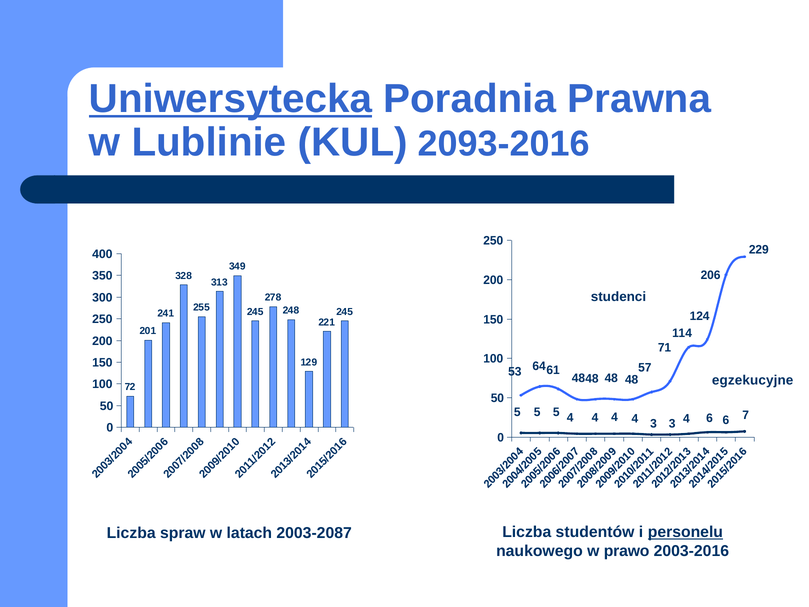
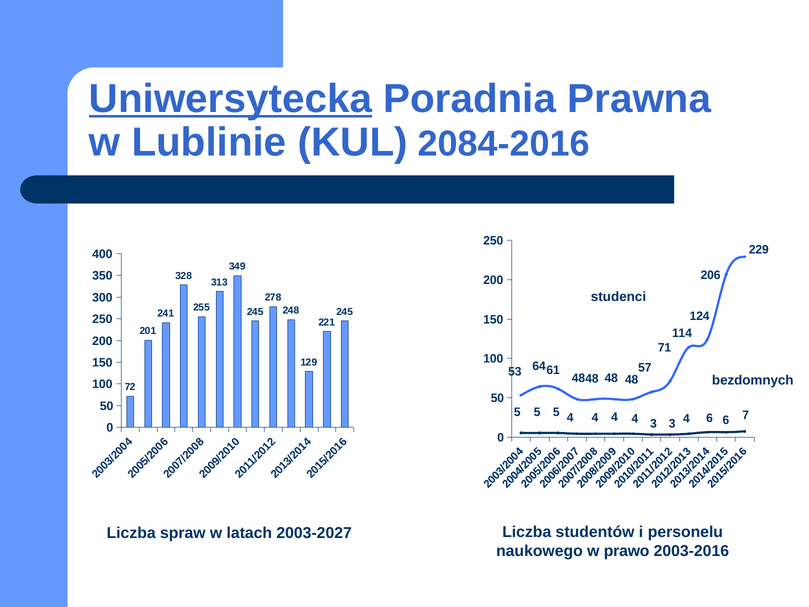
2093-2016: 2093-2016 -> 2084-2016 (504, 144)
egzekucyjne: egzekucyjne -> bezdomnych (753, 380)
2003-2087: 2003-2087 -> 2003-2027 (314, 533)
personelu underline: present -> none (685, 532)
